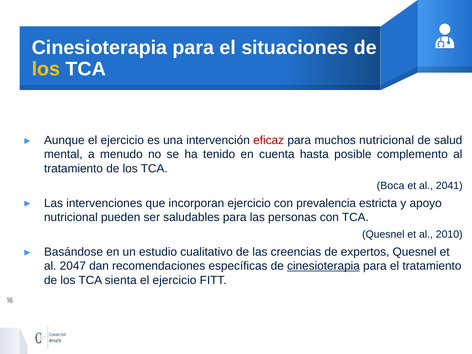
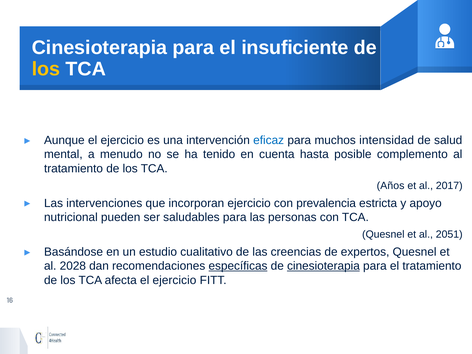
situaciones: situaciones -> insuficiente (295, 48)
eficaz colour: red -> blue (269, 140)
muchos nutricional: nutricional -> intensidad (387, 140)
Boca: Boca -> Años (391, 186)
2041: 2041 -> 2017 (449, 186)
2010: 2010 -> 2051 (449, 234)
2047: 2047 -> 2028 (73, 266)
específicas underline: none -> present (238, 266)
sienta: sienta -> afecta (121, 280)
